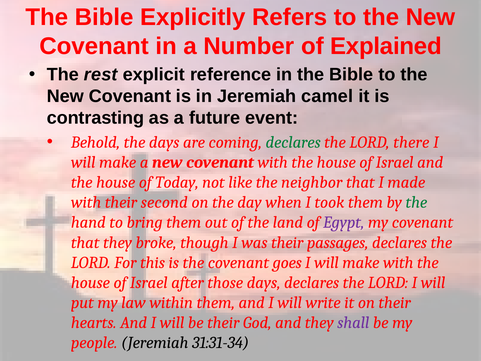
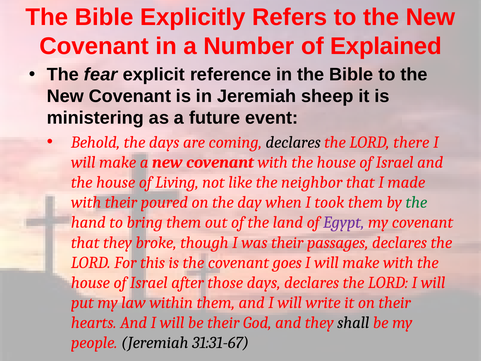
rest: rest -> fear (101, 75)
camel: camel -> sheep (327, 96)
contrasting: contrasting -> ministering (95, 118)
declares colour: green -> black (293, 142)
Today: Today -> Living (177, 182)
second: second -> poured (164, 202)
shall colour: purple -> black (353, 322)
31:31-34: 31:31-34 -> 31:31-67 (221, 343)
